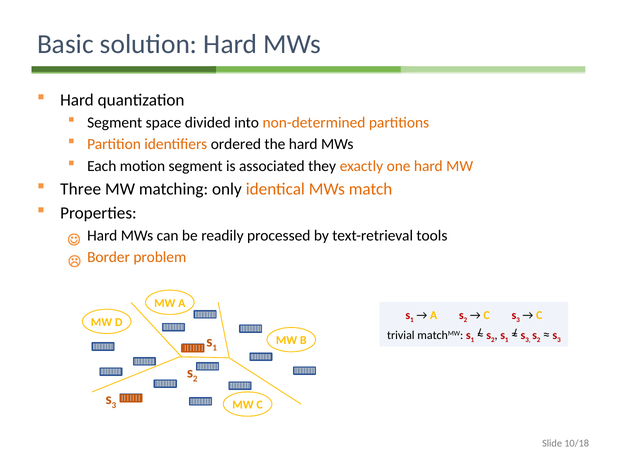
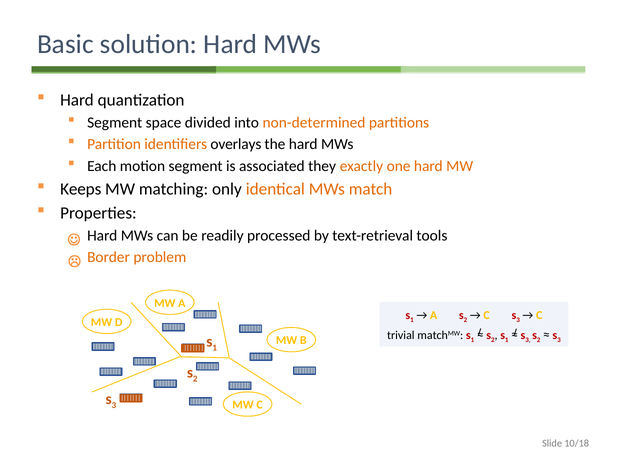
ordered: ordered -> overlays (236, 144)
Three: Three -> Keeps (81, 189)
